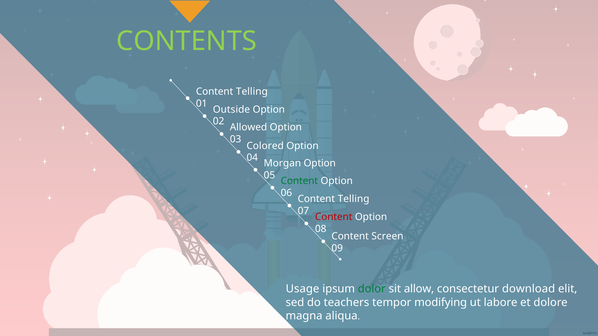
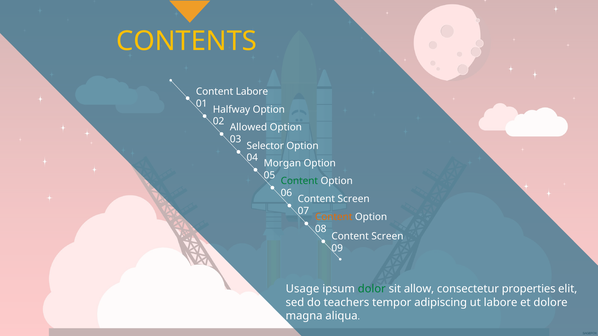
CONTENTS colour: light green -> yellow (187, 41)
Telling: Telling -> Labore (252, 92)
Outside: Outside -> Halfway (231, 110)
Colored: Colored -> Selector (265, 146)
Telling: Telling -> Screen (354, 199)
Content colour: red -> orange (334, 217)
download: download -> properties (529, 289)
modifying: modifying -> adipiscing (441, 303)
